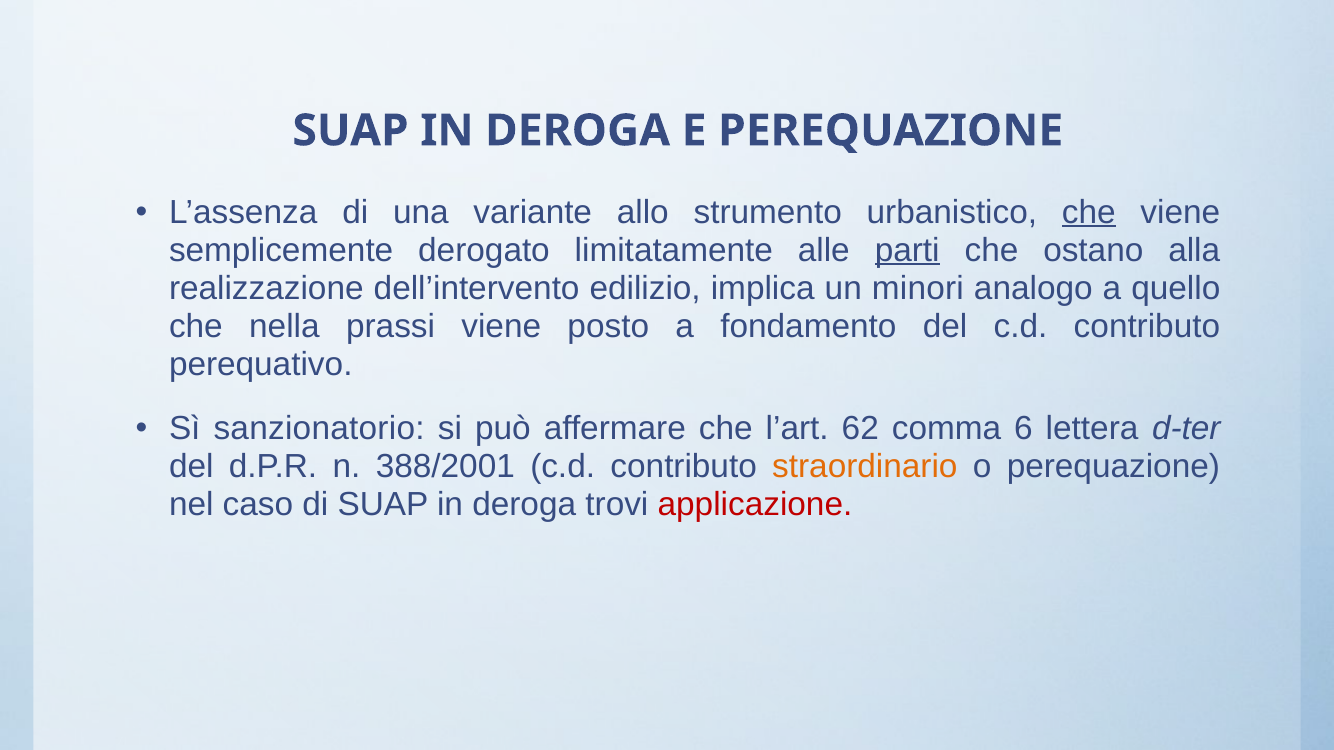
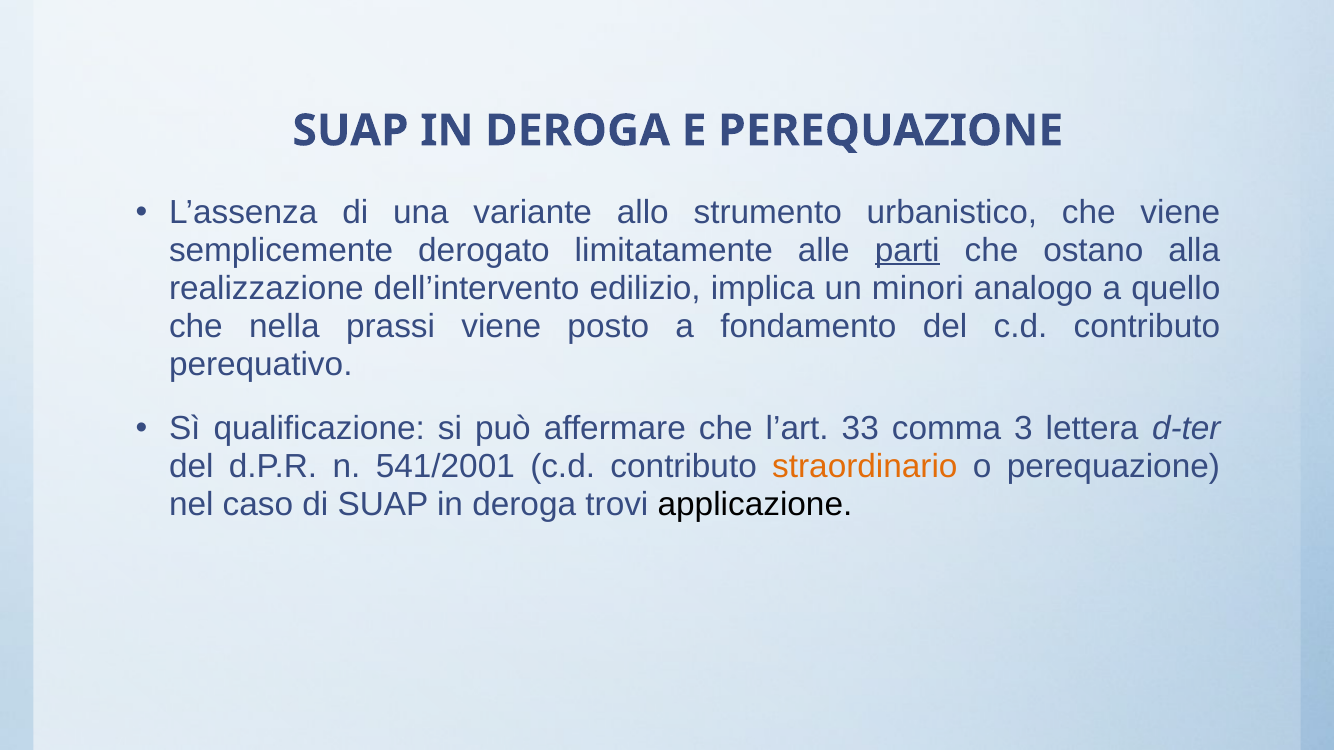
che underline: present -> none (1089, 212)
sanzionatorio: sanzionatorio -> qualificazione (319, 428)
62: 62 -> 33 (860, 428)
6: 6 -> 3 (1023, 428)
388/2001: 388/2001 -> 541/2001 (445, 466)
applicazione colour: red -> black (755, 504)
